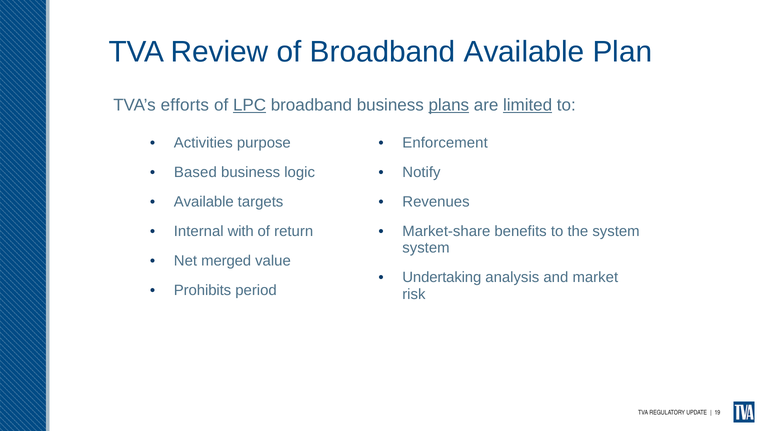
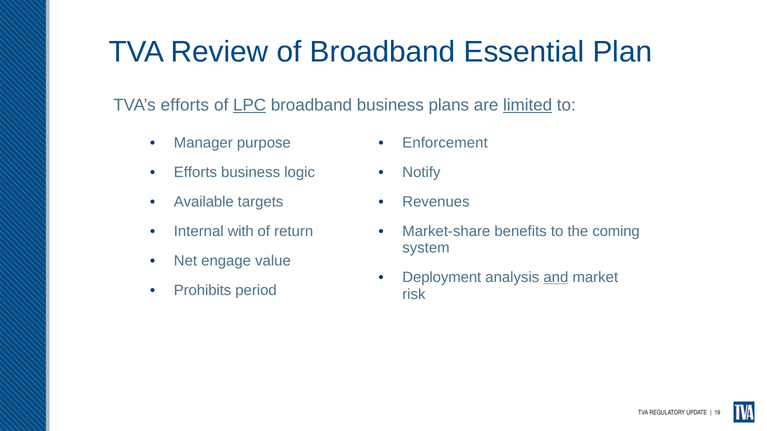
Broadband Available: Available -> Essential (524, 52)
plans underline: present -> none (449, 105)
Activities: Activities -> Manager (203, 143)
Based: Based -> Efforts (195, 172)
the system: system -> coming (616, 231)
merged: merged -> engage (226, 261)
Undertaking: Undertaking -> Deployment (442, 278)
and underline: none -> present (556, 278)
